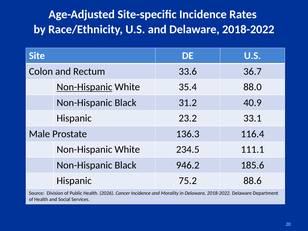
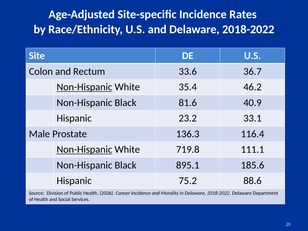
88.0: 88.0 -> 46.2 (253, 87)
31.2: 31.2 -> 81.6 (188, 103)
Non-Hispanic underline: none -> present (84, 150)
234.5: 234.5 -> 719.8 (188, 150)
946.2: 946.2 -> 895.1 (188, 165)
